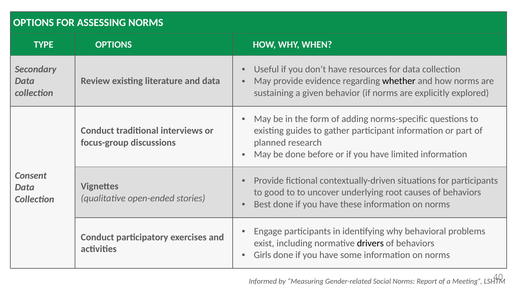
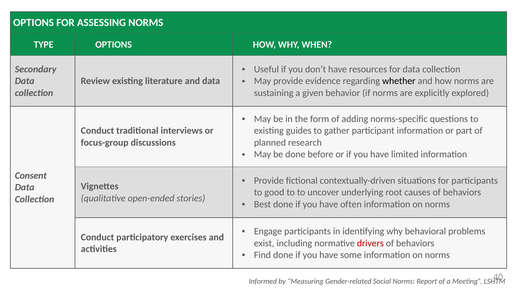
these: these -> often (351, 204)
drivers colour: black -> red (370, 243)
Girls: Girls -> Find (262, 255)
